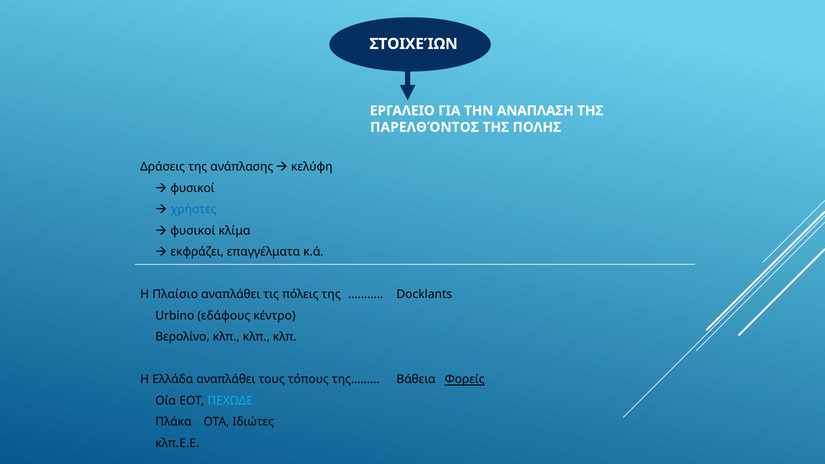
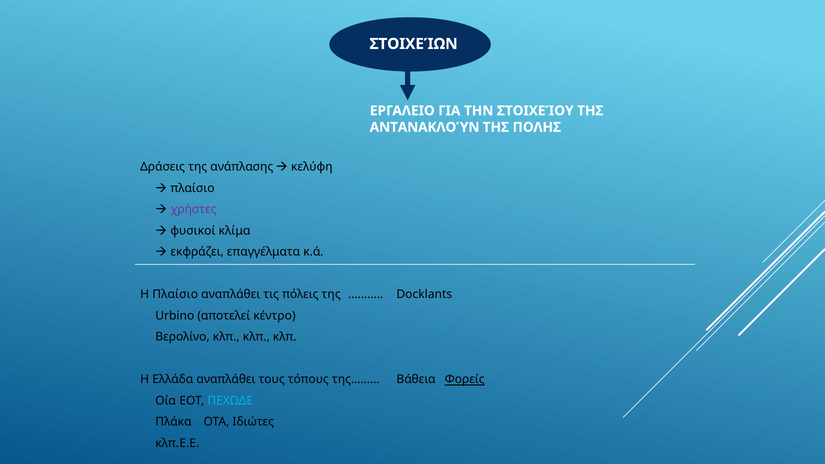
ΑΝΑΠΛΑΣΗ: ΑΝΑΠΛΑΣΗ -> ΣΤΟΙΧΕΊΟΥ (535, 111)
ΠΑΡΕΛΘΌΝΤΟΣ: ΠΑΡΕΛΘΌΝΤΟΣ -> ΑΝΤΑΝΑΚΛΟΎΝ (425, 127)
φυσικοί: φυσικοί -> πλαίσιο (193, 188)
χρήστες colour: blue -> purple (194, 209)
εδάφους: εδάφους -> αποτελεί (224, 316)
